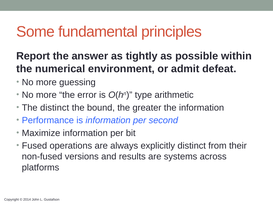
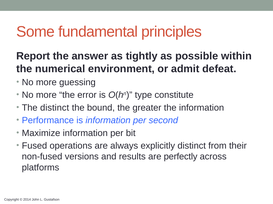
arithmetic: arithmetic -> constitute (174, 95)
systems: systems -> perfectly (181, 157)
